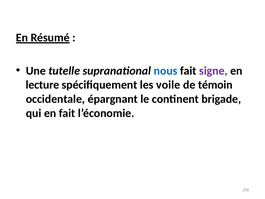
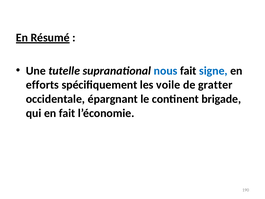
signe colour: purple -> blue (213, 71)
lecture: lecture -> efforts (42, 85)
témoin: témoin -> gratter (215, 85)
